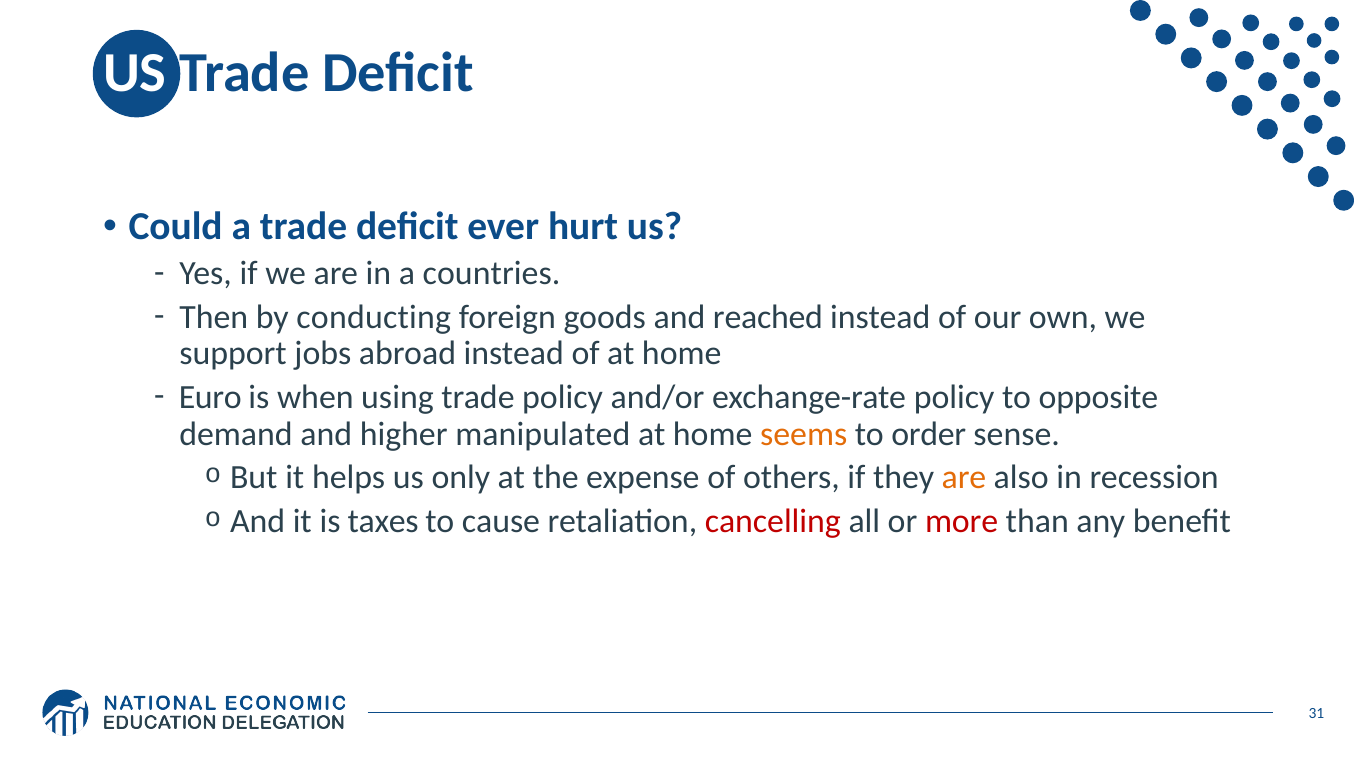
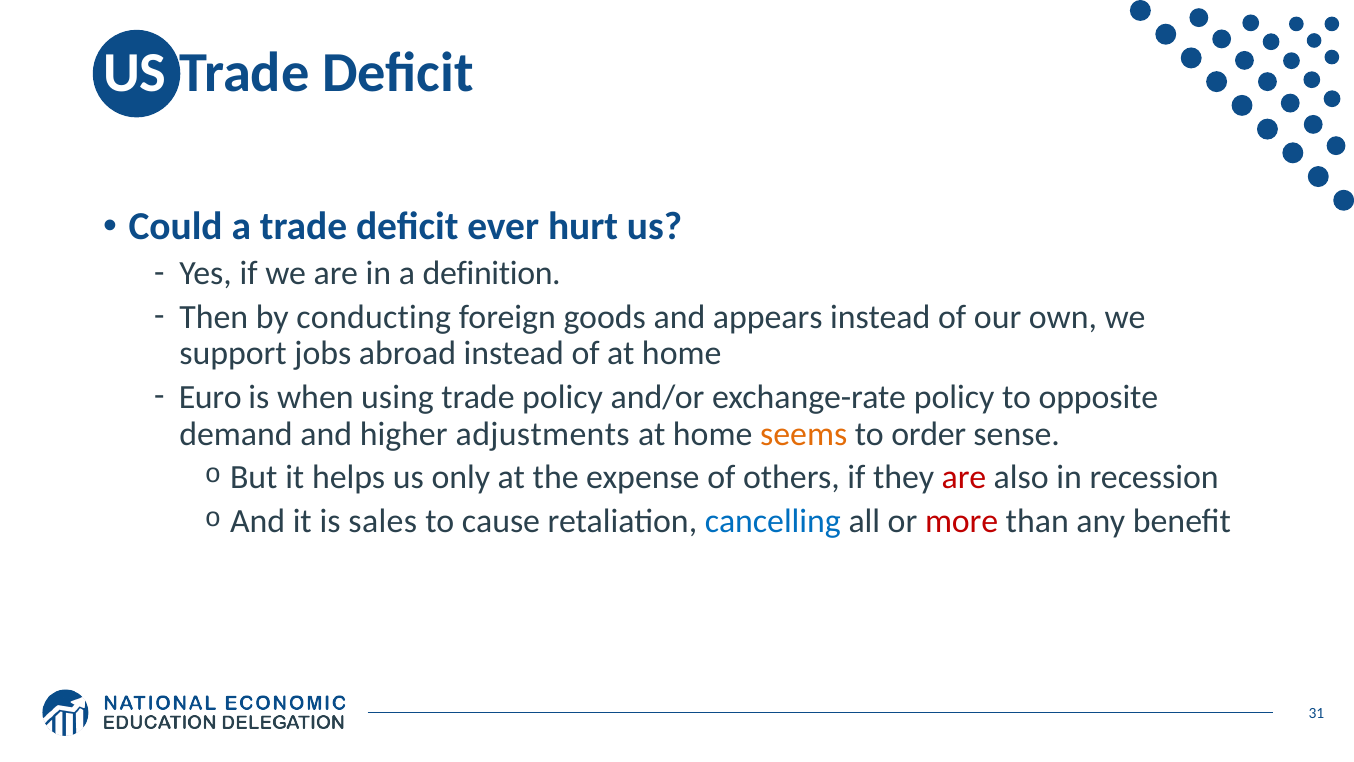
countries: countries -> definition (492, 273)
reached: reached -> appears (768, 317)
manipulated: manipulated -> adjustments (543, 434)
are colour: orange -> red (964, 477)
taxes: taxes -> sales (383, 521)
cancelling colour: red -> blue (773, 521)
